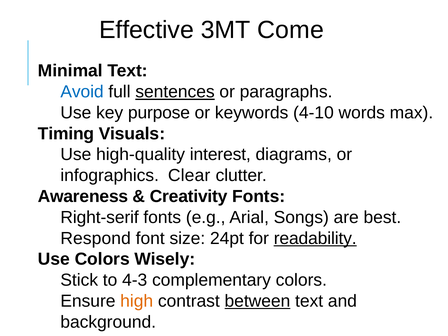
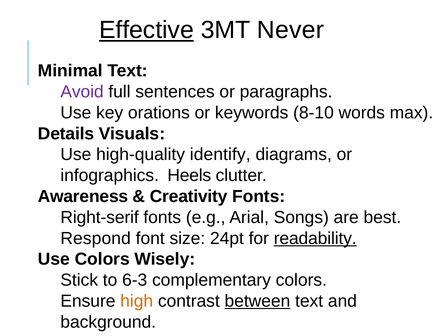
Effective underline: none -> present (146, 30)
Come: Come -> Never (291, 30)
Avoid colour: blue -> purple (82, 92)
sentences underline: present -> none (175, 92)
purpose: purpose -> orations (159, 113)
4-10: 4-10 -> 8-10 (313, 113)
Timing: Timing -> Details (66, 134)
interest: interest -> identify (220, 155)
Clear: Clear -> Heels (189, 175)
4-3: 4-3 -> 6-3 (135, 280)
